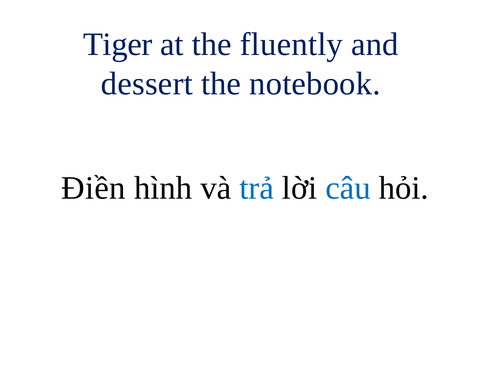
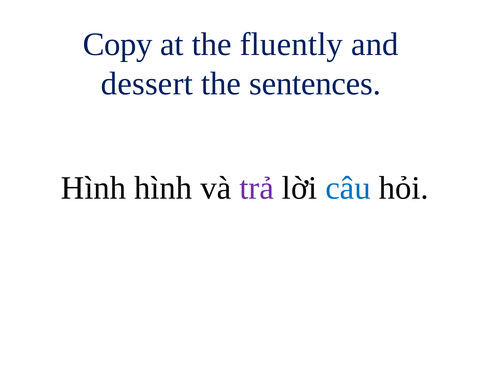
Tiger: Tiger -> Copy (118, 44)
notebook: notebook -> sentences (315, 84)
Điền: Điền -> Hình (93, 188)
trả colour: blue -> purple (257, 188)
